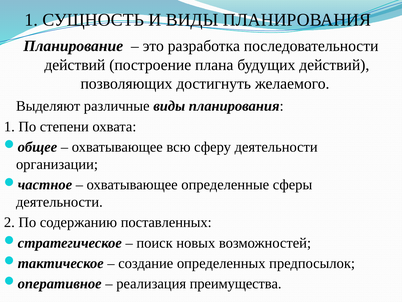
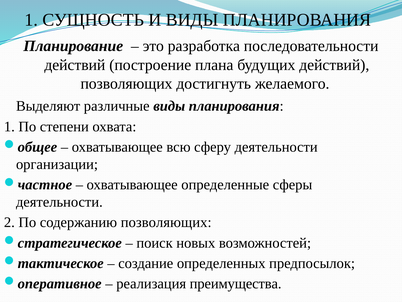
содержанию поставленных: поставленных -> позволяющих (166, 222)
